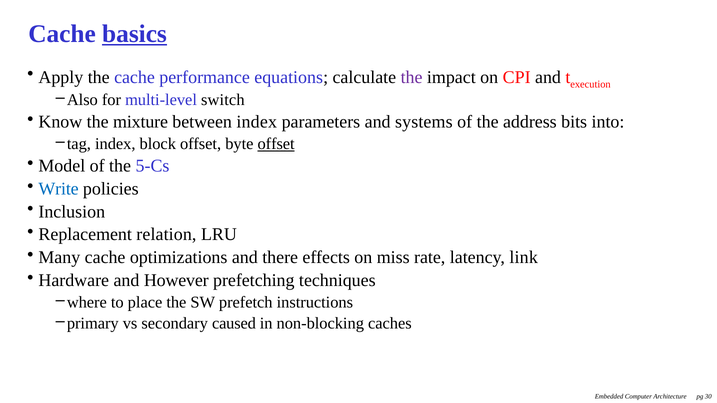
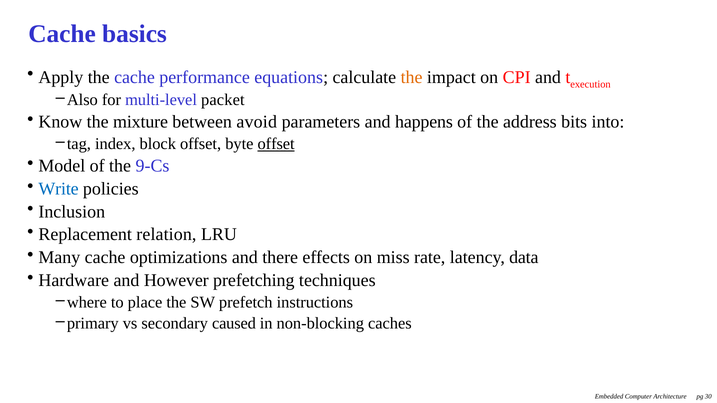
basics underline: present -> none (134, 34)
the colour: purple -> orange (412, 77)
switch: switch -> packet (223, 100)
between index: index -> avoid (257, 122)
systems: systems -> happens (424, 122)
5-Cs: 5-Cs -> 9-Cs (152, 166)
link: link -> data (524, 258)
